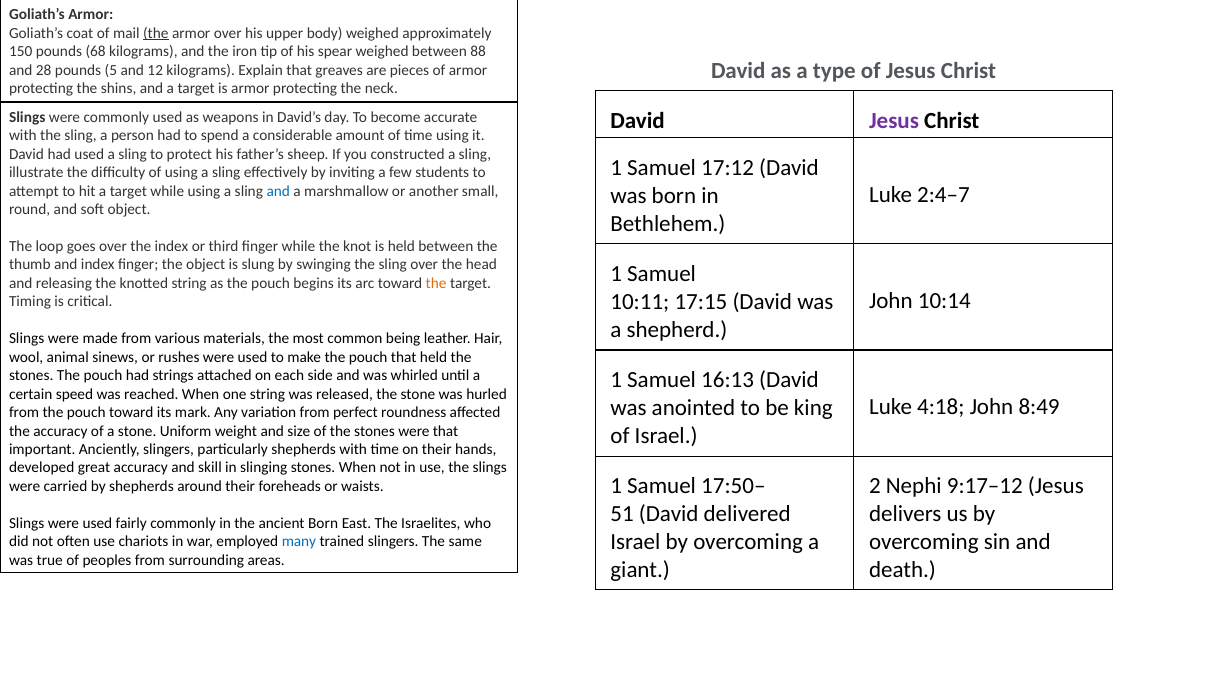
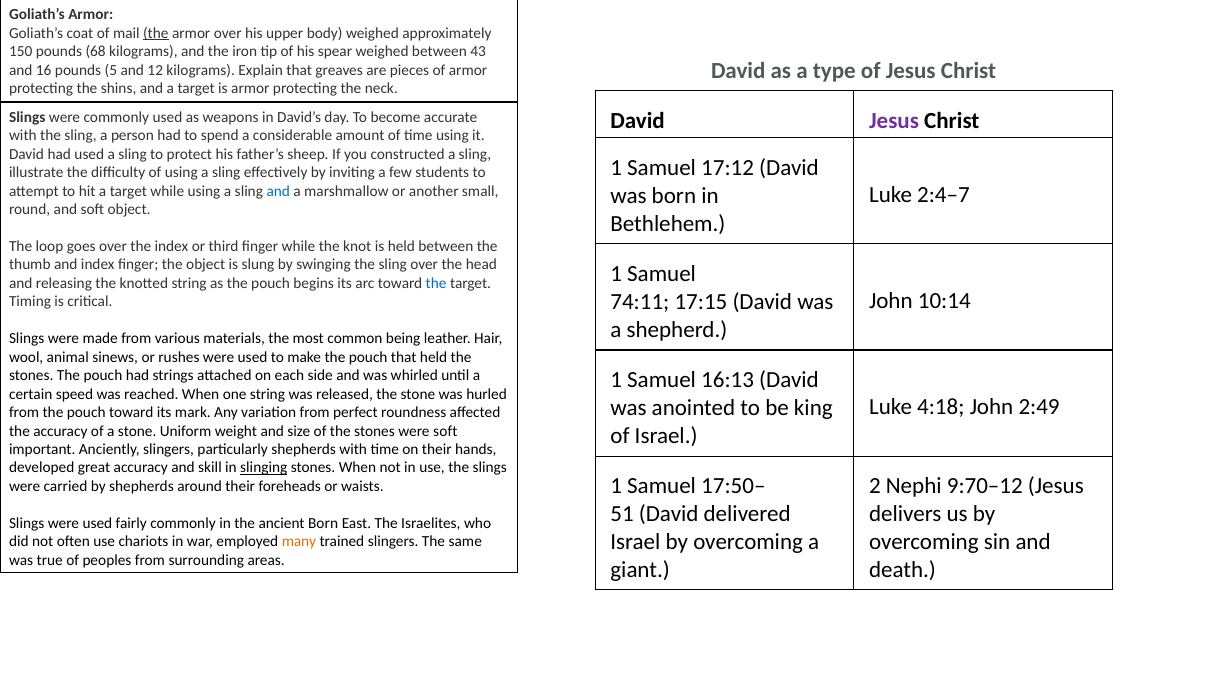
88: 88 -> 43 (478, 52)
28: 28 -> 16 (44, 70)
the colour: orange -> blue (436, 283)
10:11: 10:11 -> 74:11 (640, 301)
8:49: 8:49 -> 2:49 (1039, 407)
were that: that -> soft (445, 431)
slinging underline: none -> present (264, 467)
9:17–12: 9:17–12 -> 9:70–12 (985, 485)
many colour: blue -> orange (299, 541)
